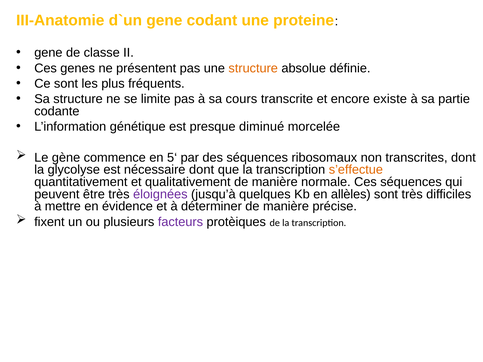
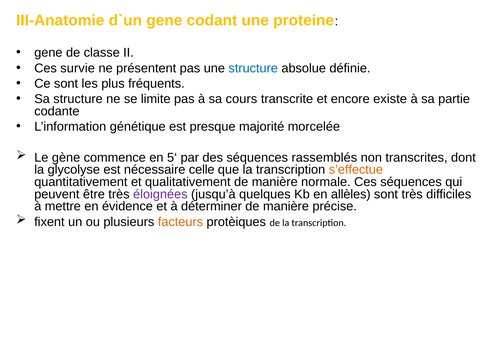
genes: genes -> survie (78, 68)
structure colour: orange -> blue (253, 68)
diminué: diminué -> majorité (262, 127)
ribosomaux: ribosomaux -> rassemblés (324, 158)
nécessaire dont: dont -> celle (202, 170)
facteurs colour: purple -> orange (180, 222)
